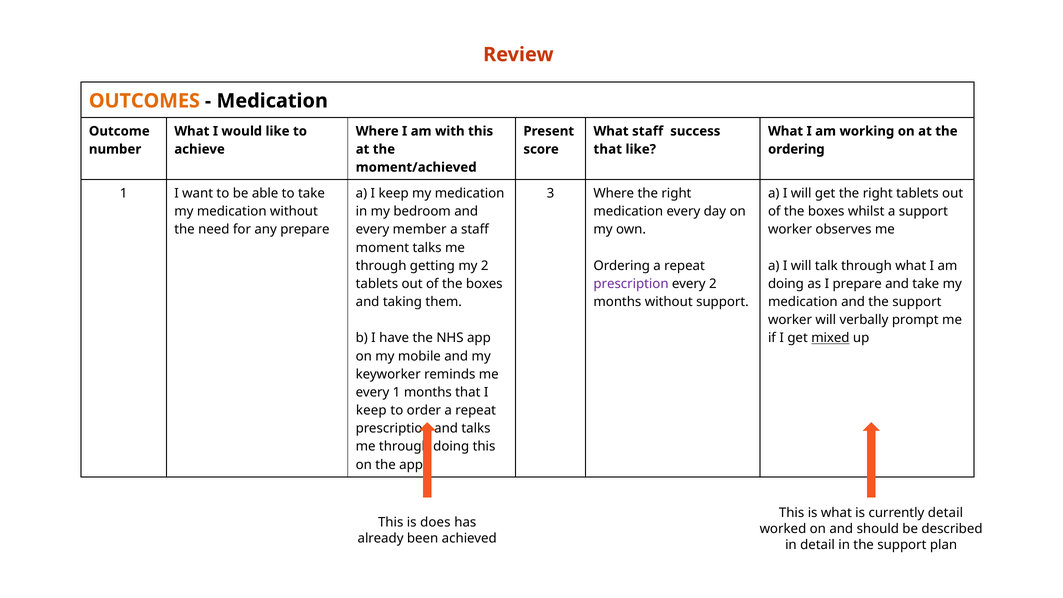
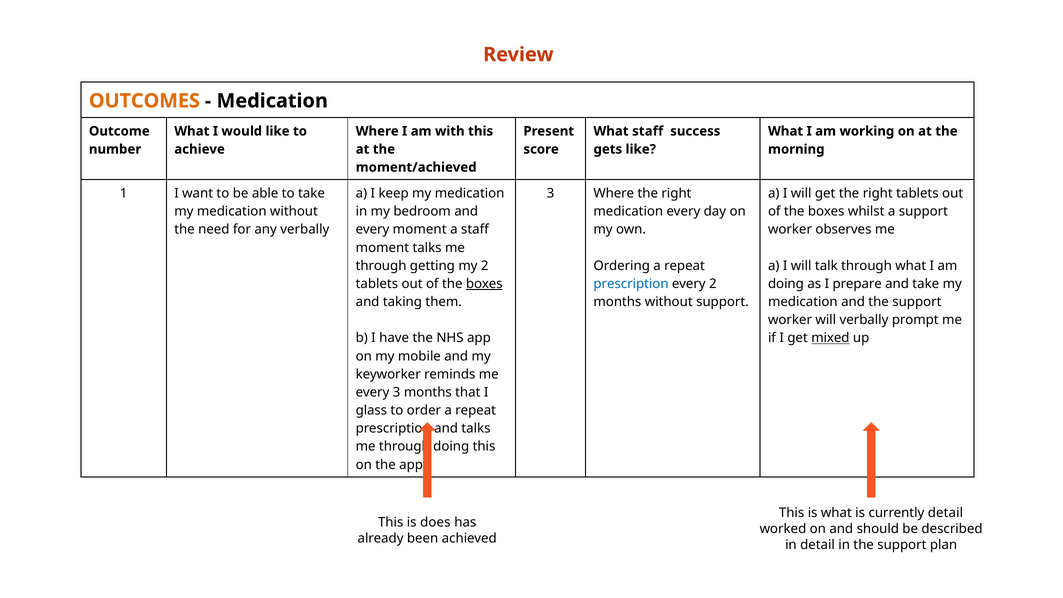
that: that -> gets (608, 149)
ordering: ordering -> morning (796, 149)
any prepare: prepare -> verbally (305, 230)
every member: member -> moment (420, 230)
boxes underline: none -> present (484, 284)
prescription colour: purple -> blue (631, 284)
every 1: 1 -> 3 (397, 392)
keep: keep -> glass (371, 410)
